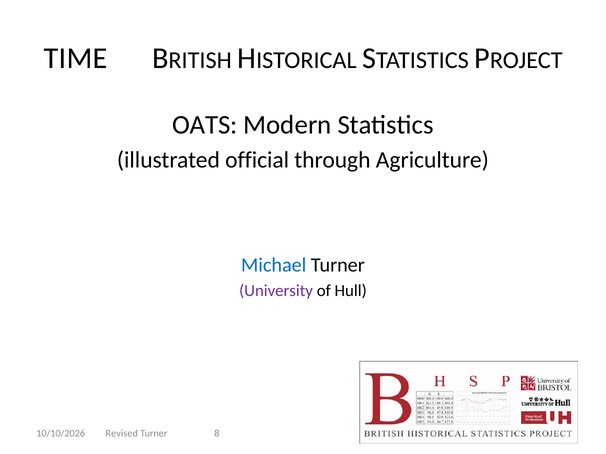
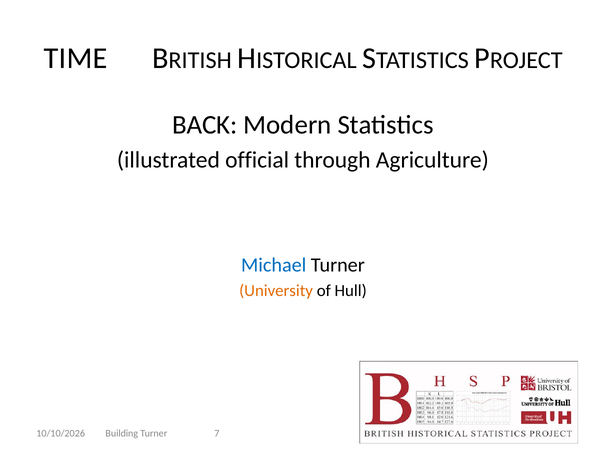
OATS: OATS -> BACK (205, 125)
University colour: purple -> orange (276, 291)
8: 8 -> 7 (217, 434)
Revised: Revised -> Building (122, 434)
